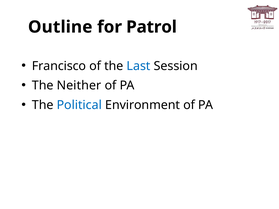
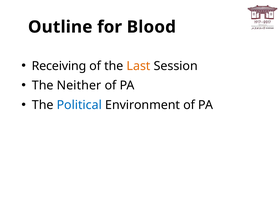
Patrol: Patrol -> Blood (151, 27)
Francisco: Francisco -> Receiving (59, 66)
Last colour: blue -> orange (139, 66)
